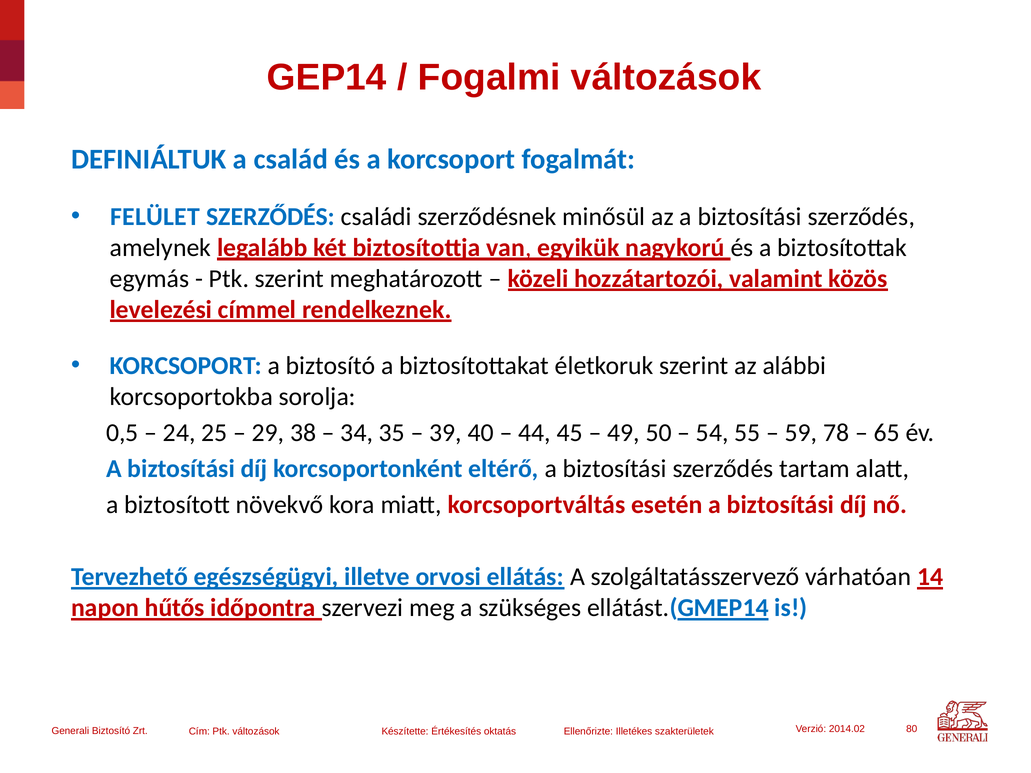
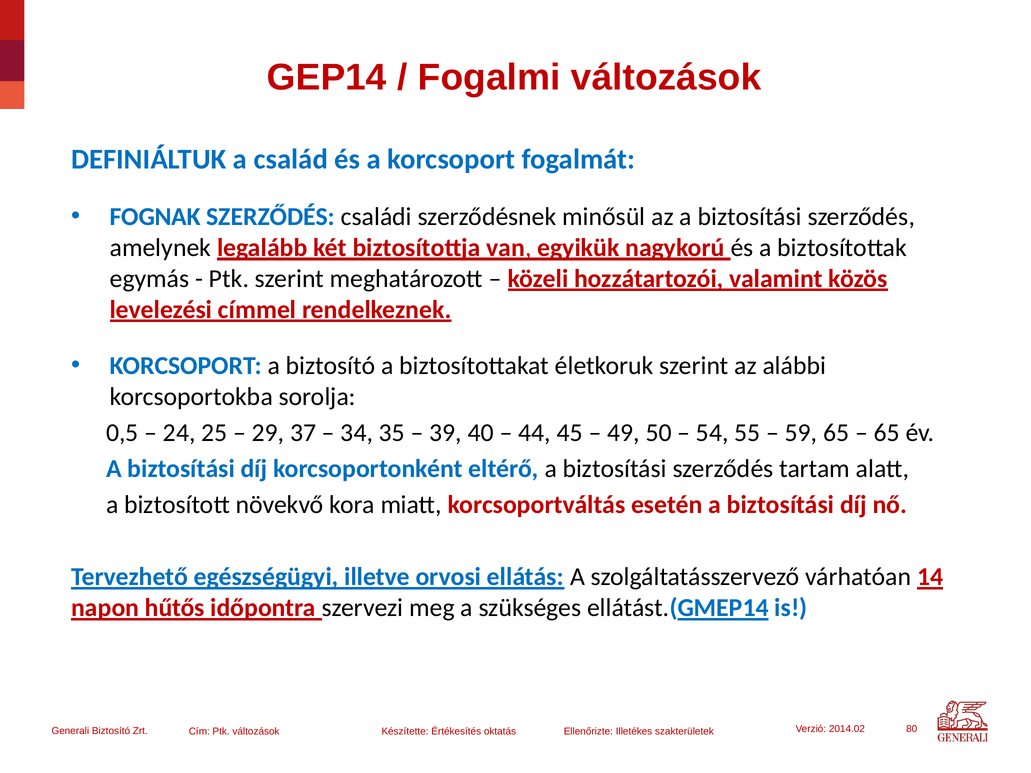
FELÜLET: FELÜLET -> FOGNAK (155, 217)
38: 38 -> 37 (303, 433)
59 78: 78 -> 65 (836, 433)
